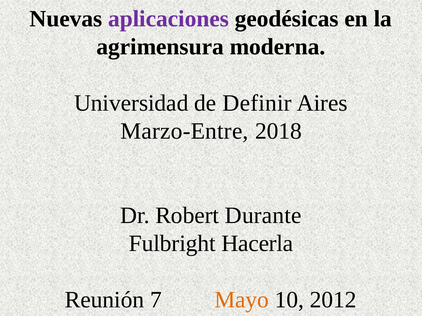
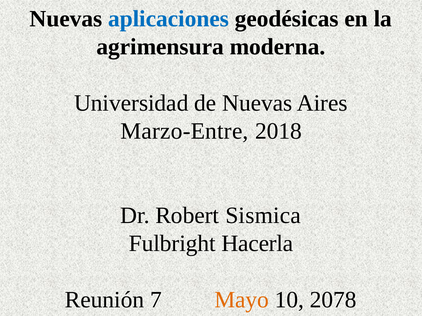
aplicaciones colour: purple -> blue (169, 19)
de Definir: Definir -> Nuevas (257, 103)
Durante: Durante -> Sismica (263, 216)
2012: 2012 -> 2078 (333, 300)
